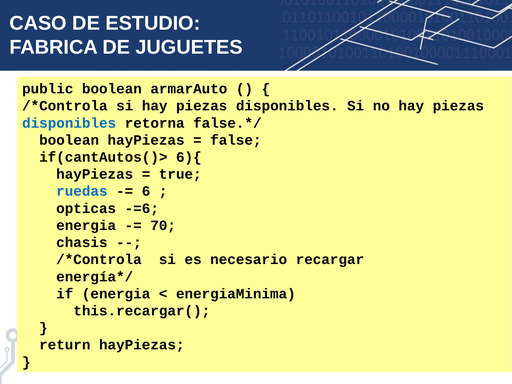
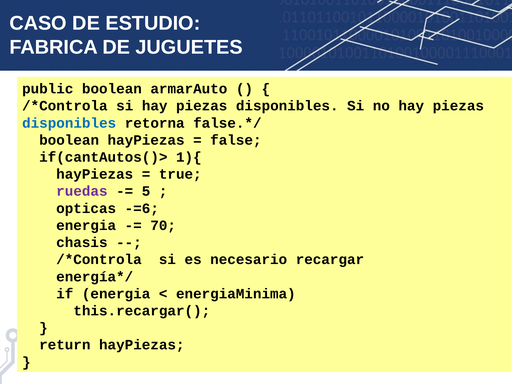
6){: 6){ -> 1){ (189, 157)
ruedas colour: blue -> purple (82, 191)
6: 6 -> 5 (146, 191)
